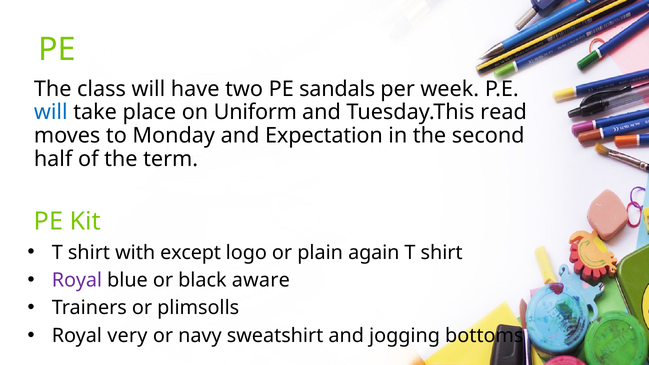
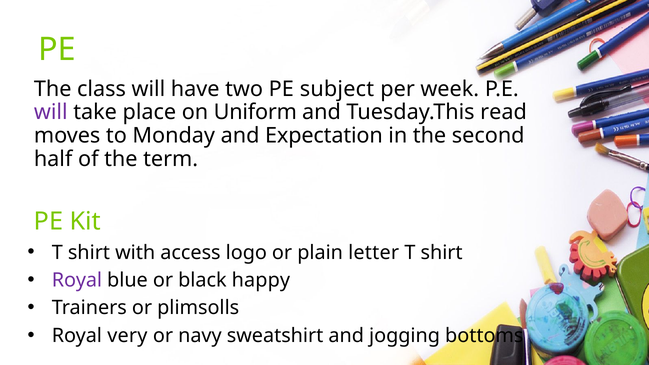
sandals: sandals -> subject (337, 89)
will colour: blue -> purple (51, 112)
except: except -> access (190, 253)
again: again -> letter (374, 253)
aware: aware -> happy (261, 280)
